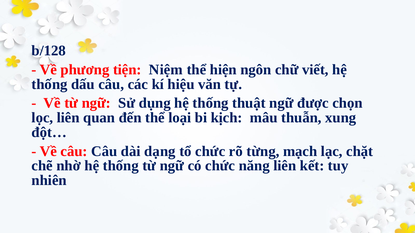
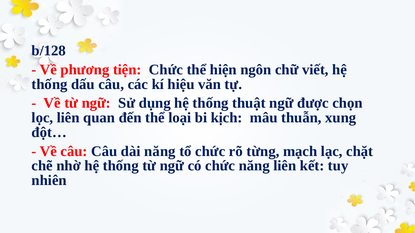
tiện Niệm: Niệm -> Chức (166, 70)
dài dạng: dạng -> năng (160, 151)
